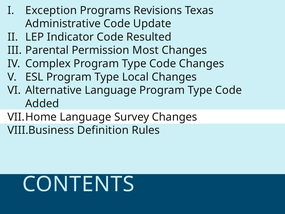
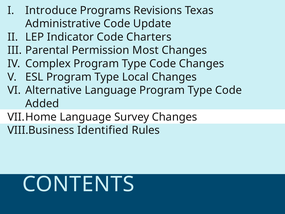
Exception: Exception -> Introduce (51, 10)
Resulted: Resulted -> Charters (149, 37)
Definition: Definition -> Identified (103, 130)
